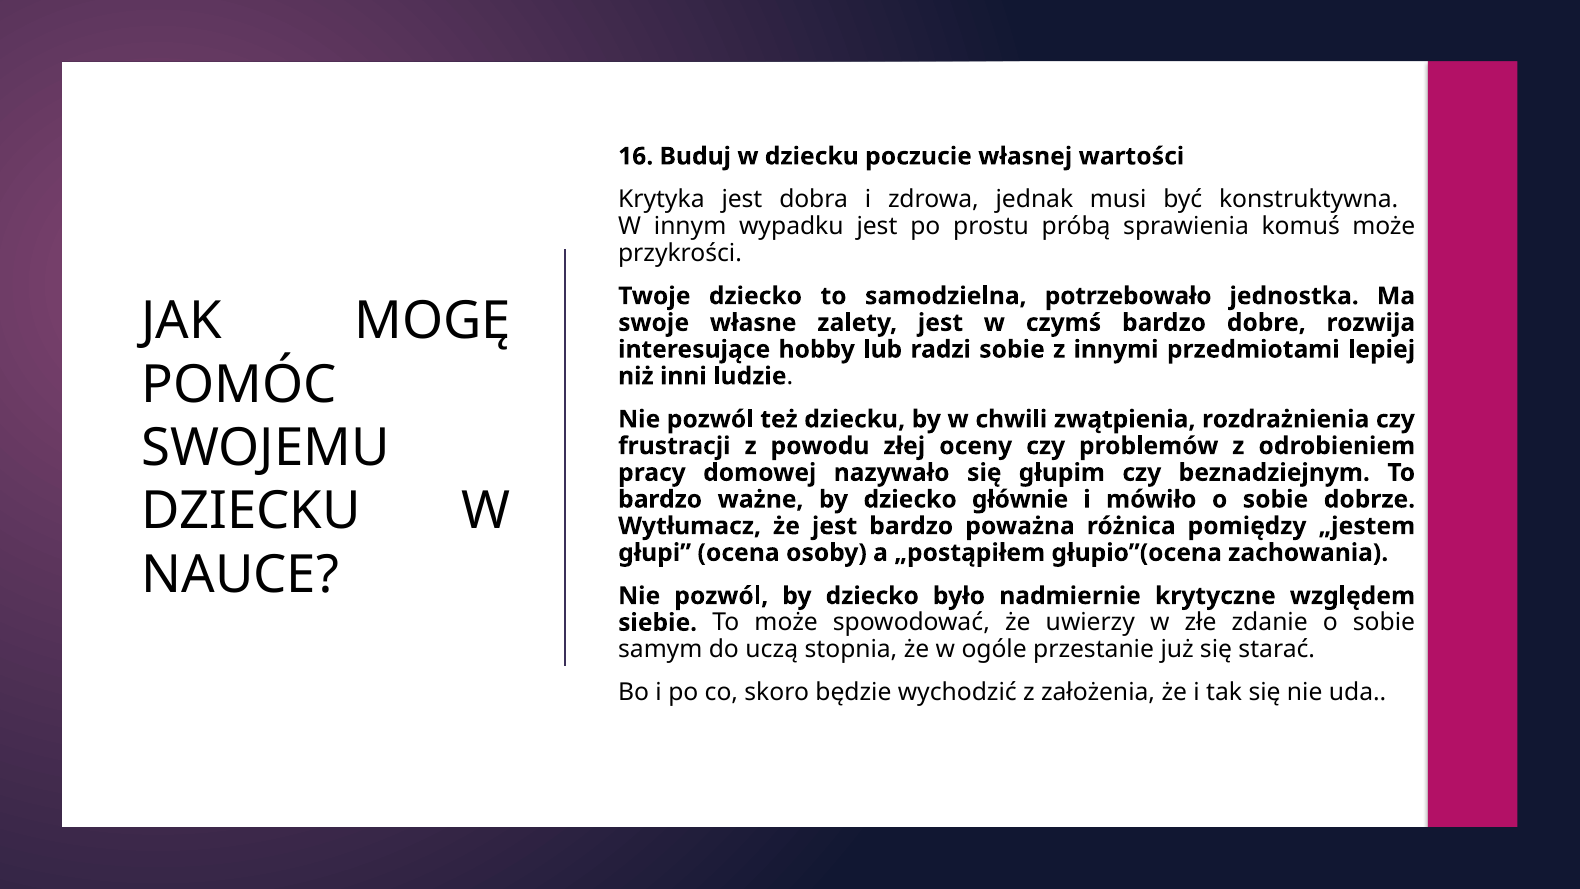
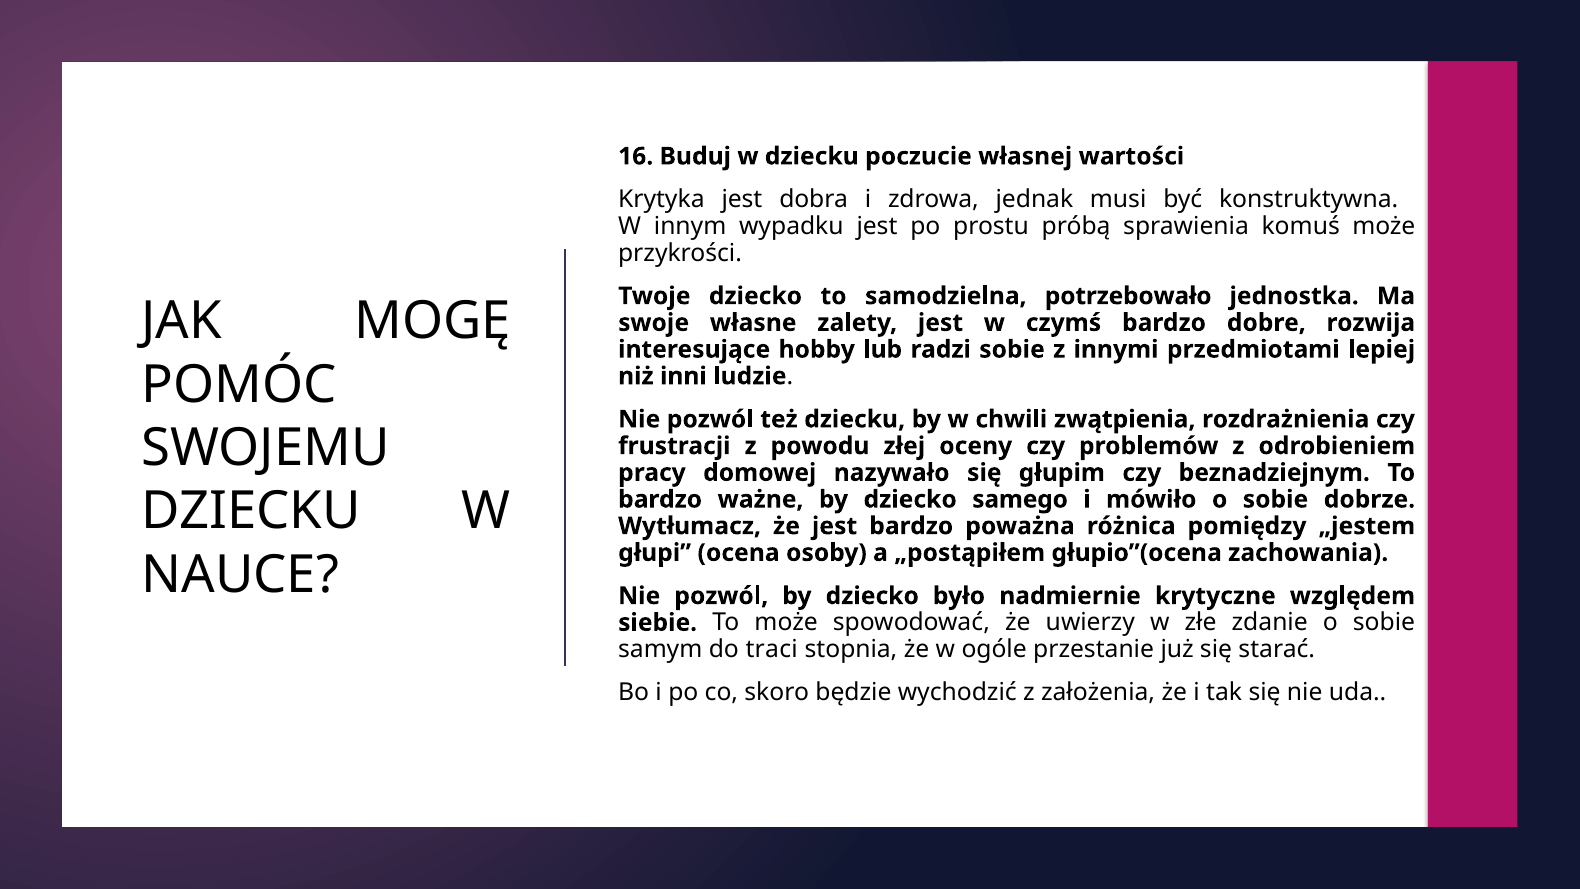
głównie: głównie -> samego (1020, 499)
uczą: uczą -> traci (772, 649)
